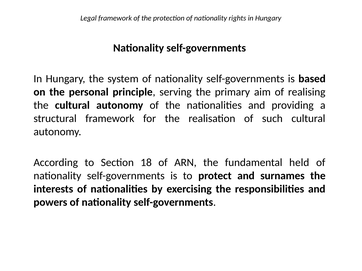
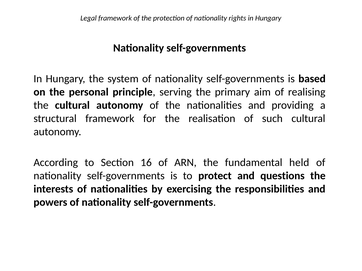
18: 18 -> 16 (146, 163)
surnames: surnames -> questions (282, 176)
